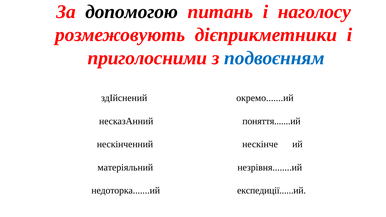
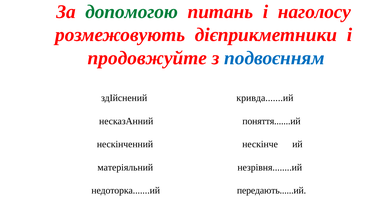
допомогою colour: black -> green (132, 12)
приголосними: приголосними -> продовжуйте (147, 58)
окремо.......ий: окремо.......ий -> кривда.......ий (265, 98)
експедиції......ий: експедиції......ий -> передають......ий (272, 191)
